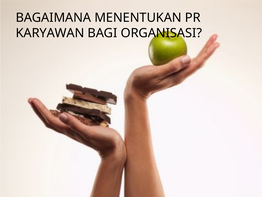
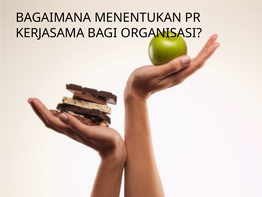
KARYAWAN: KARYAWAN -> KERJASAMA (50, 33)
